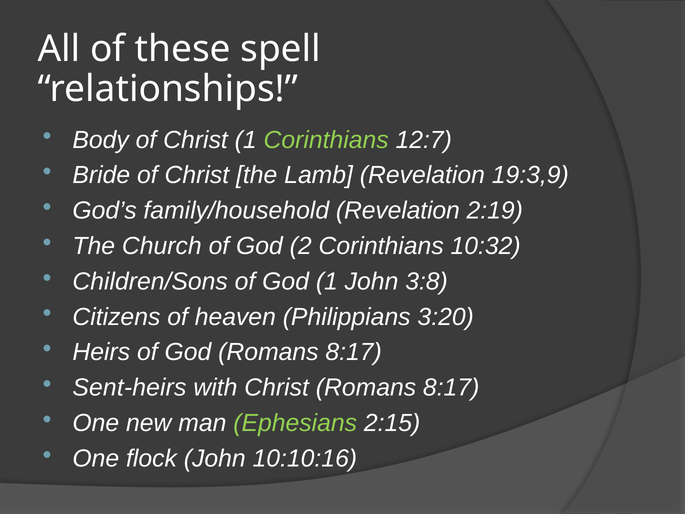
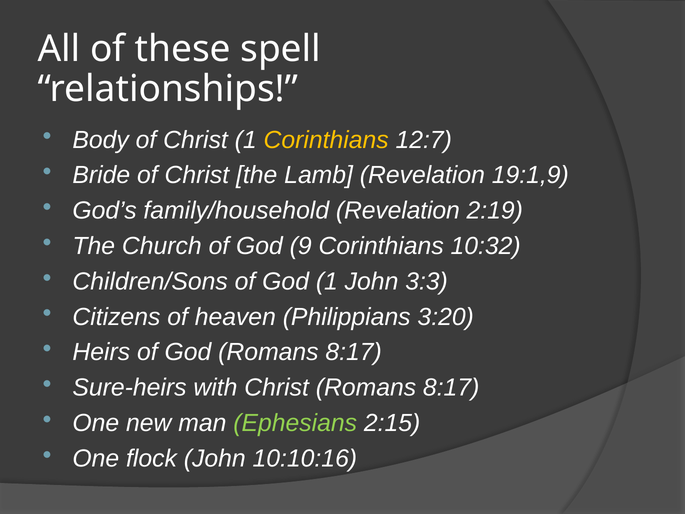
Corinthians colour: light green -> yellow (326, 140)
19:3,9: 19:3,9 -> 19:1,9 (530, 175)
2: 2 -> 9 (301, 246)
3:8: 3:8 -> 3:3 (427, 281)
Sent-heirs: Sent-heirs -> Sure-heirs (130, 387)
